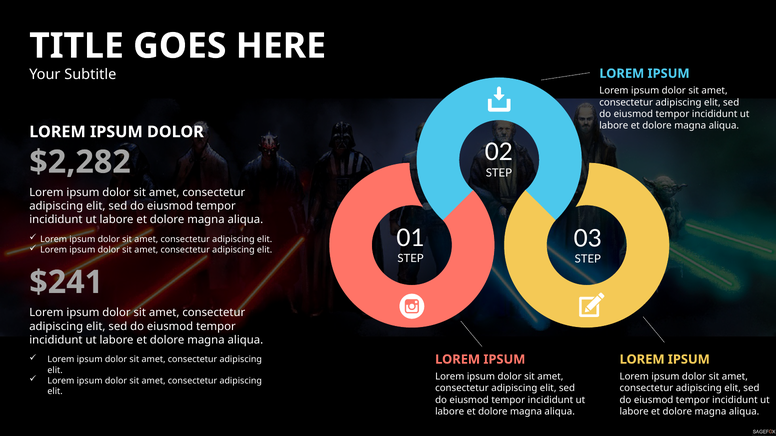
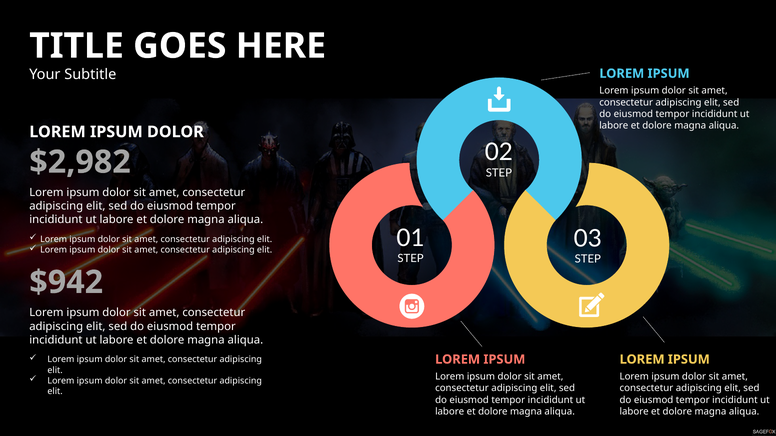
$2,282: $2,282 -> $2,982 (80, 162)
$241: $241 -> $942 (66, 283)
